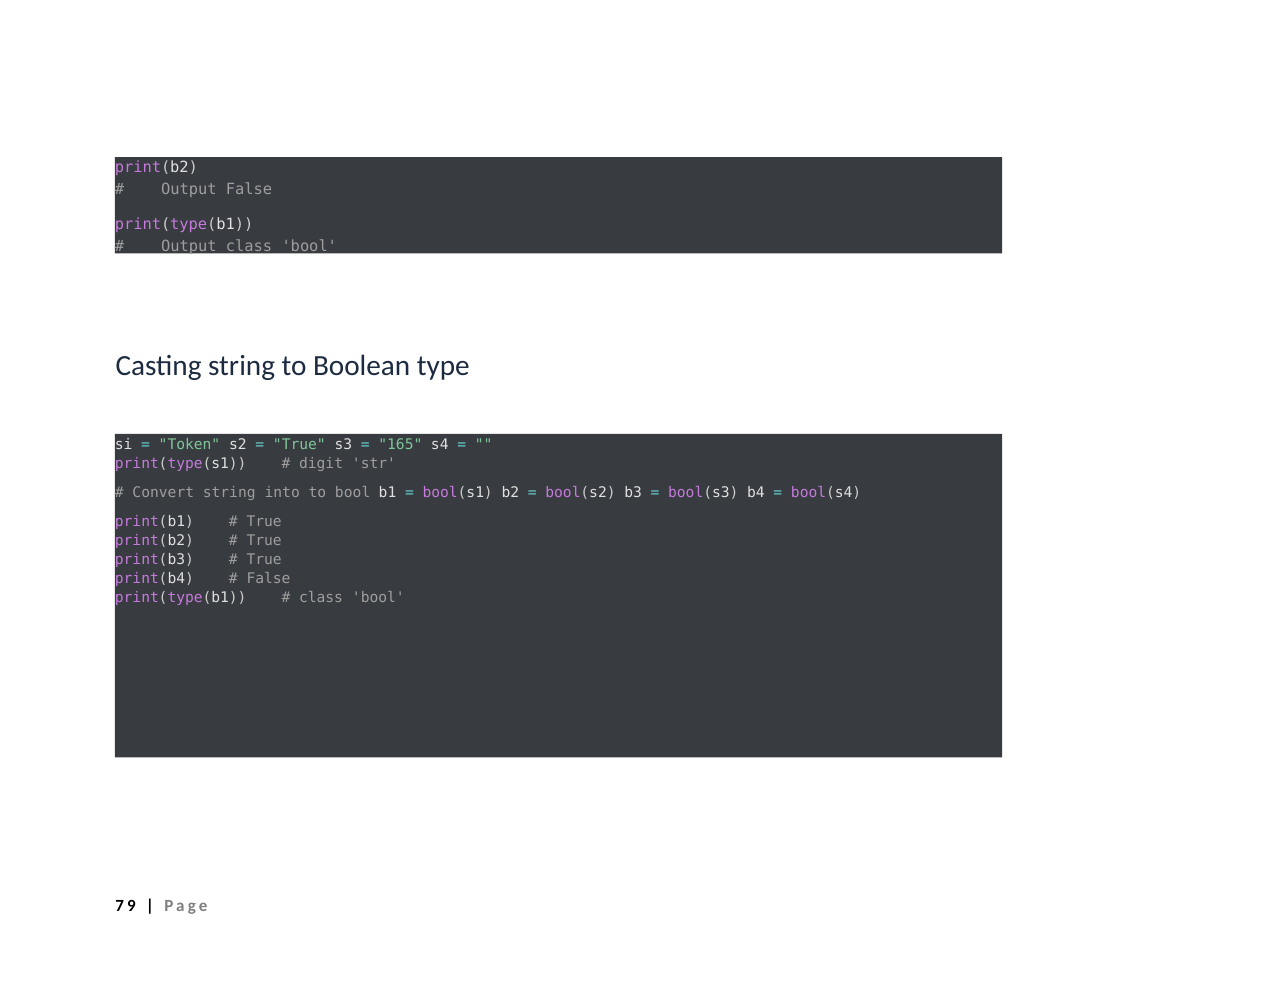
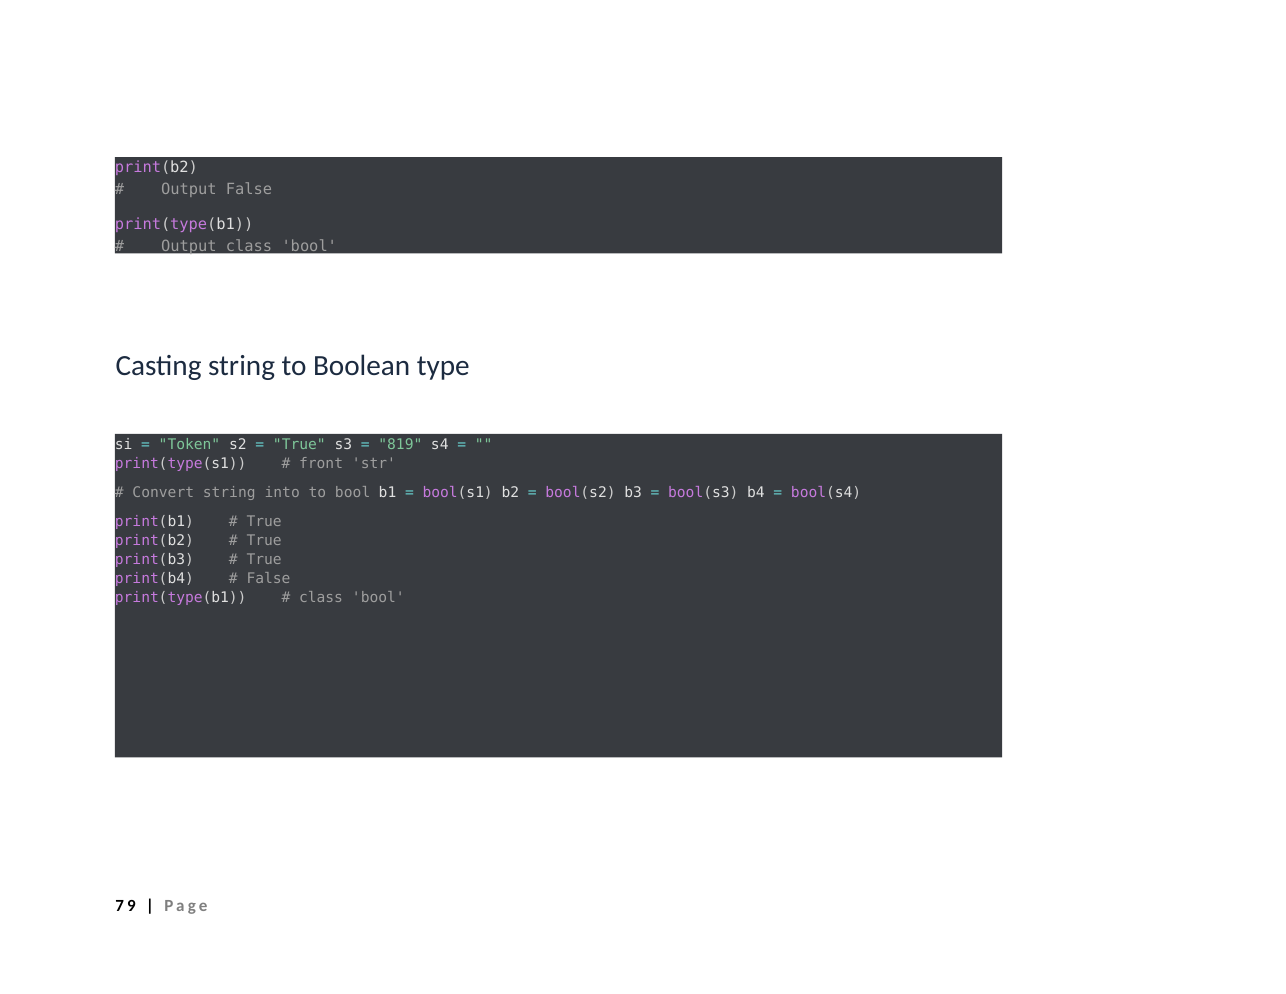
165: 165 -> 819 (400, 445)
digit: digit -> front (321, 463)
